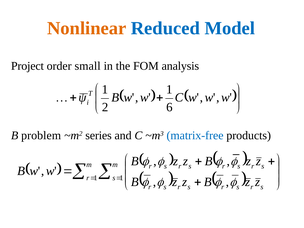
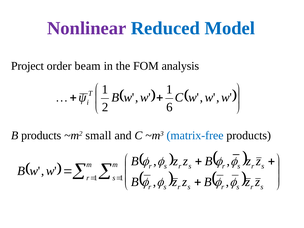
Nonlinear colour: orange -> purple (87, 28)
small: small -> beam (88, 66)
B problem: problem -> products (41, 135)
series: series -> small (98, 135)
